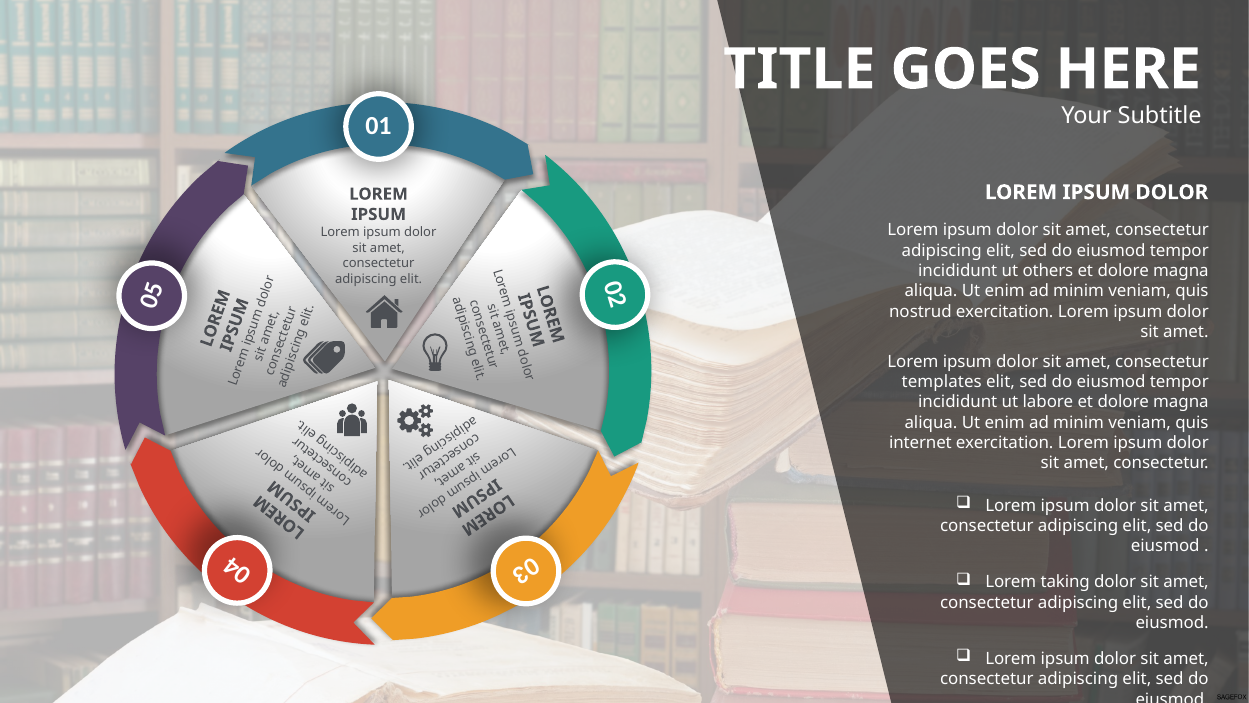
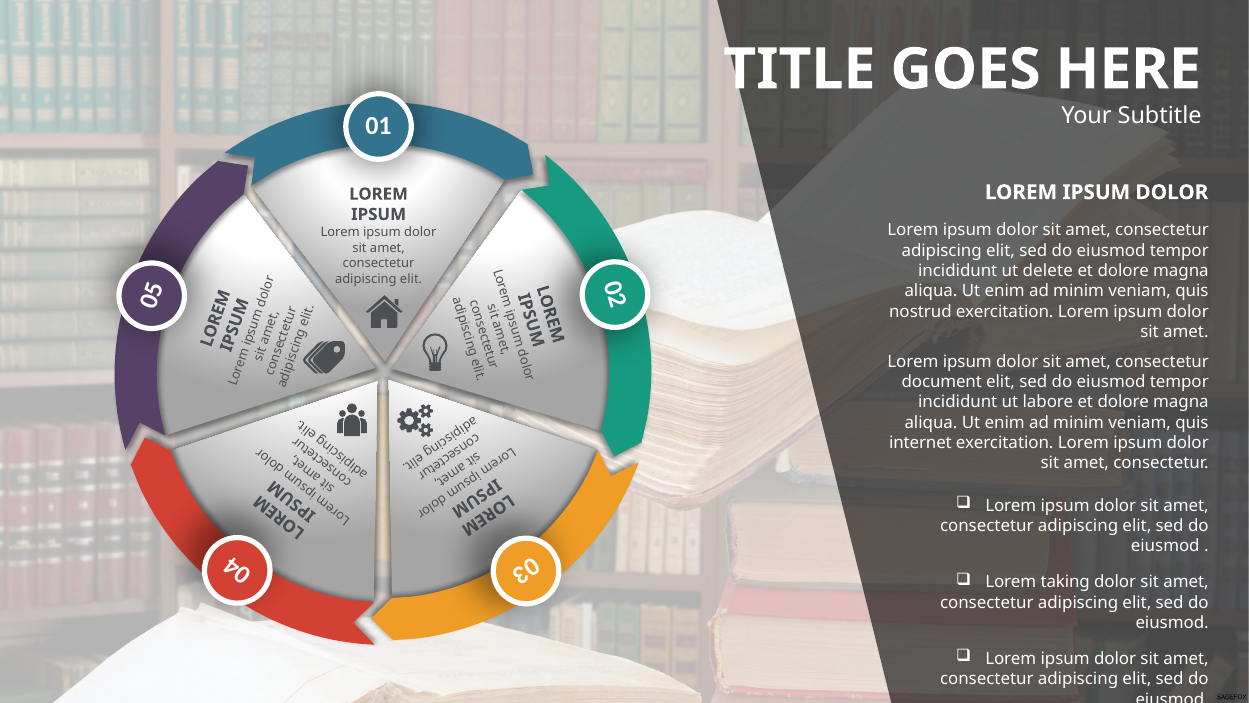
others: others -> delete (1048, 271)
templates: templates -> document (942, 382)
